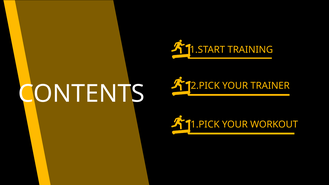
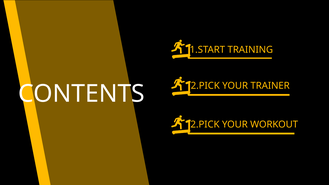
1.PICK: 1.PICK -> 2.PICK (205, 125)
